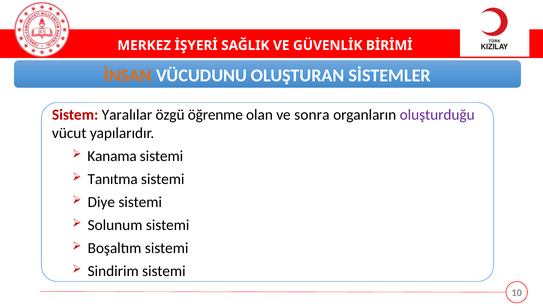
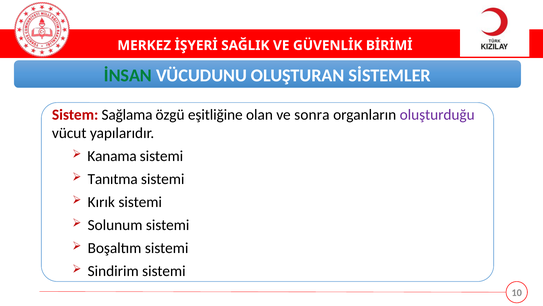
İNSAN colour: orange -> green (128, 75)
Yaralılar: Yaralılar -> Sağlama (127, 115)
öğrenme: öğrenme -> eşitliğine (215, 115)
Diye: Diye -> Kırık (101, 202)
